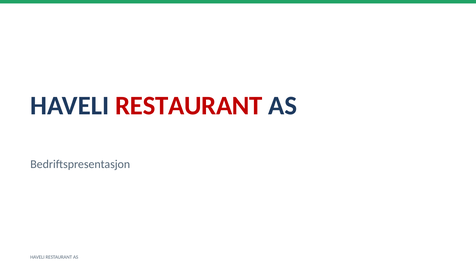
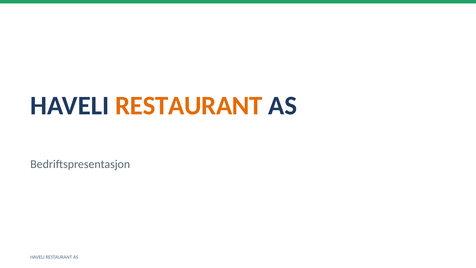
RESTAURANT colour: red -> orange (189, 106)
